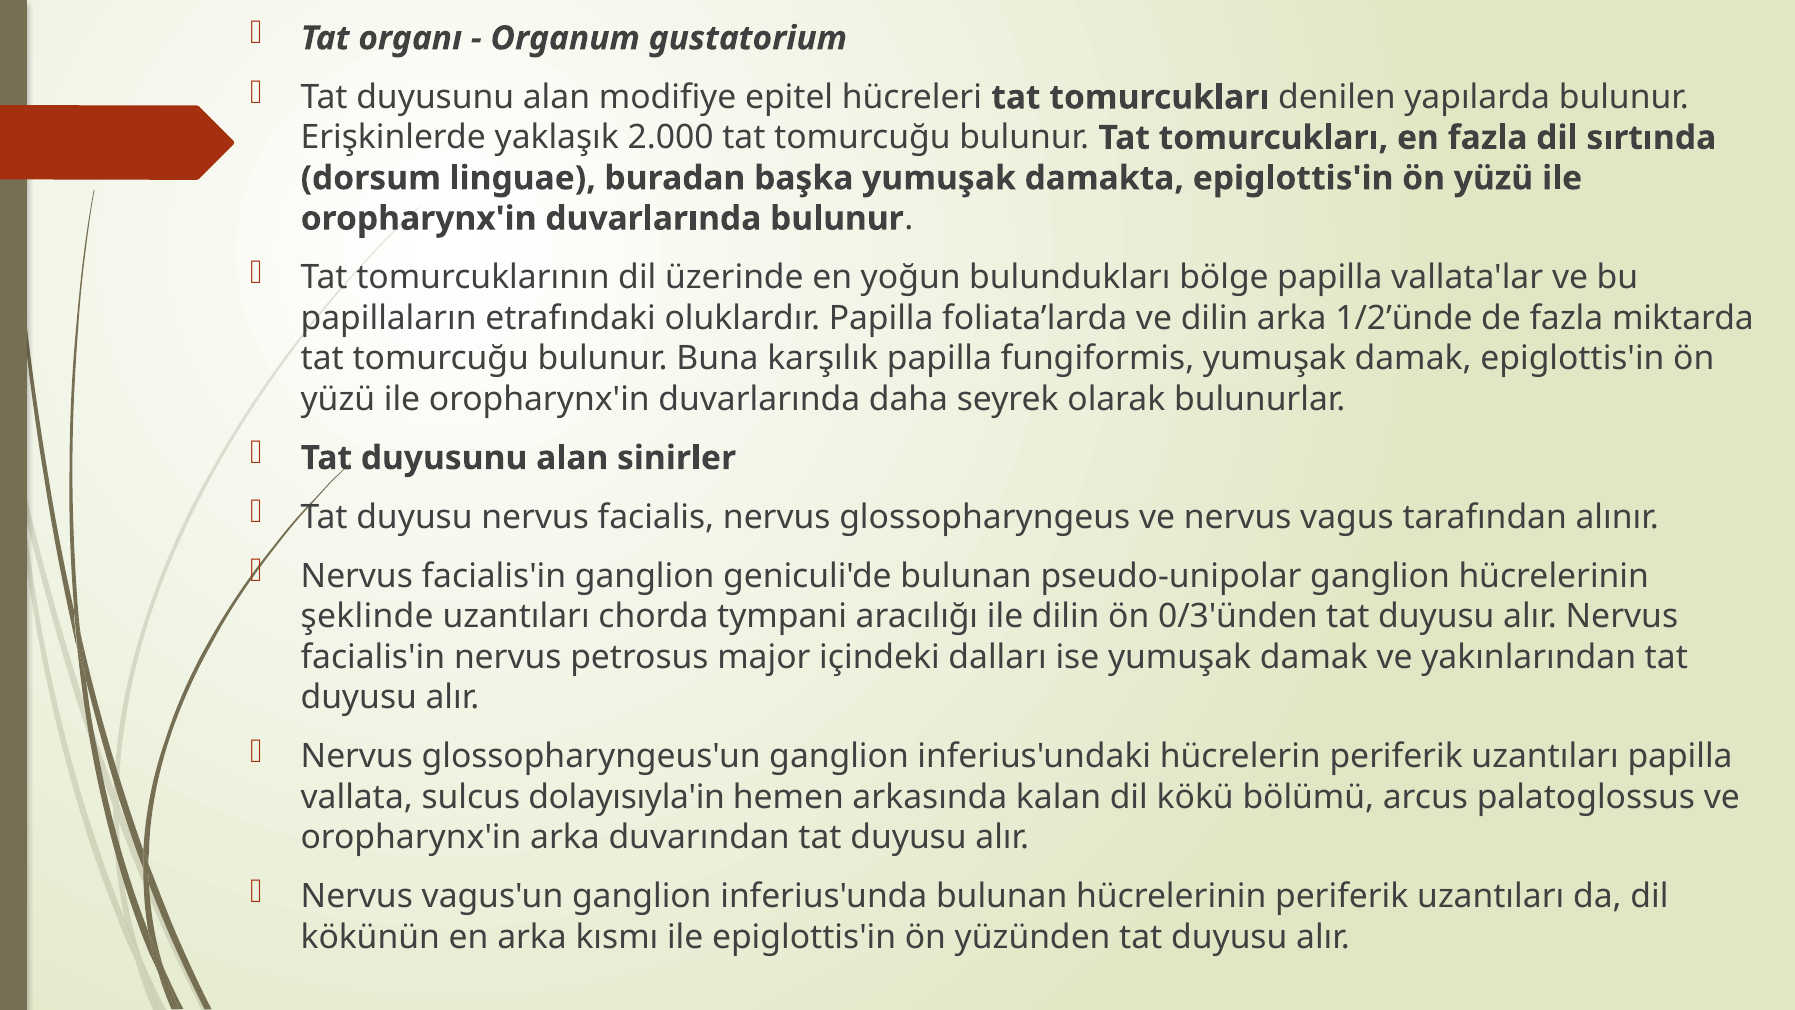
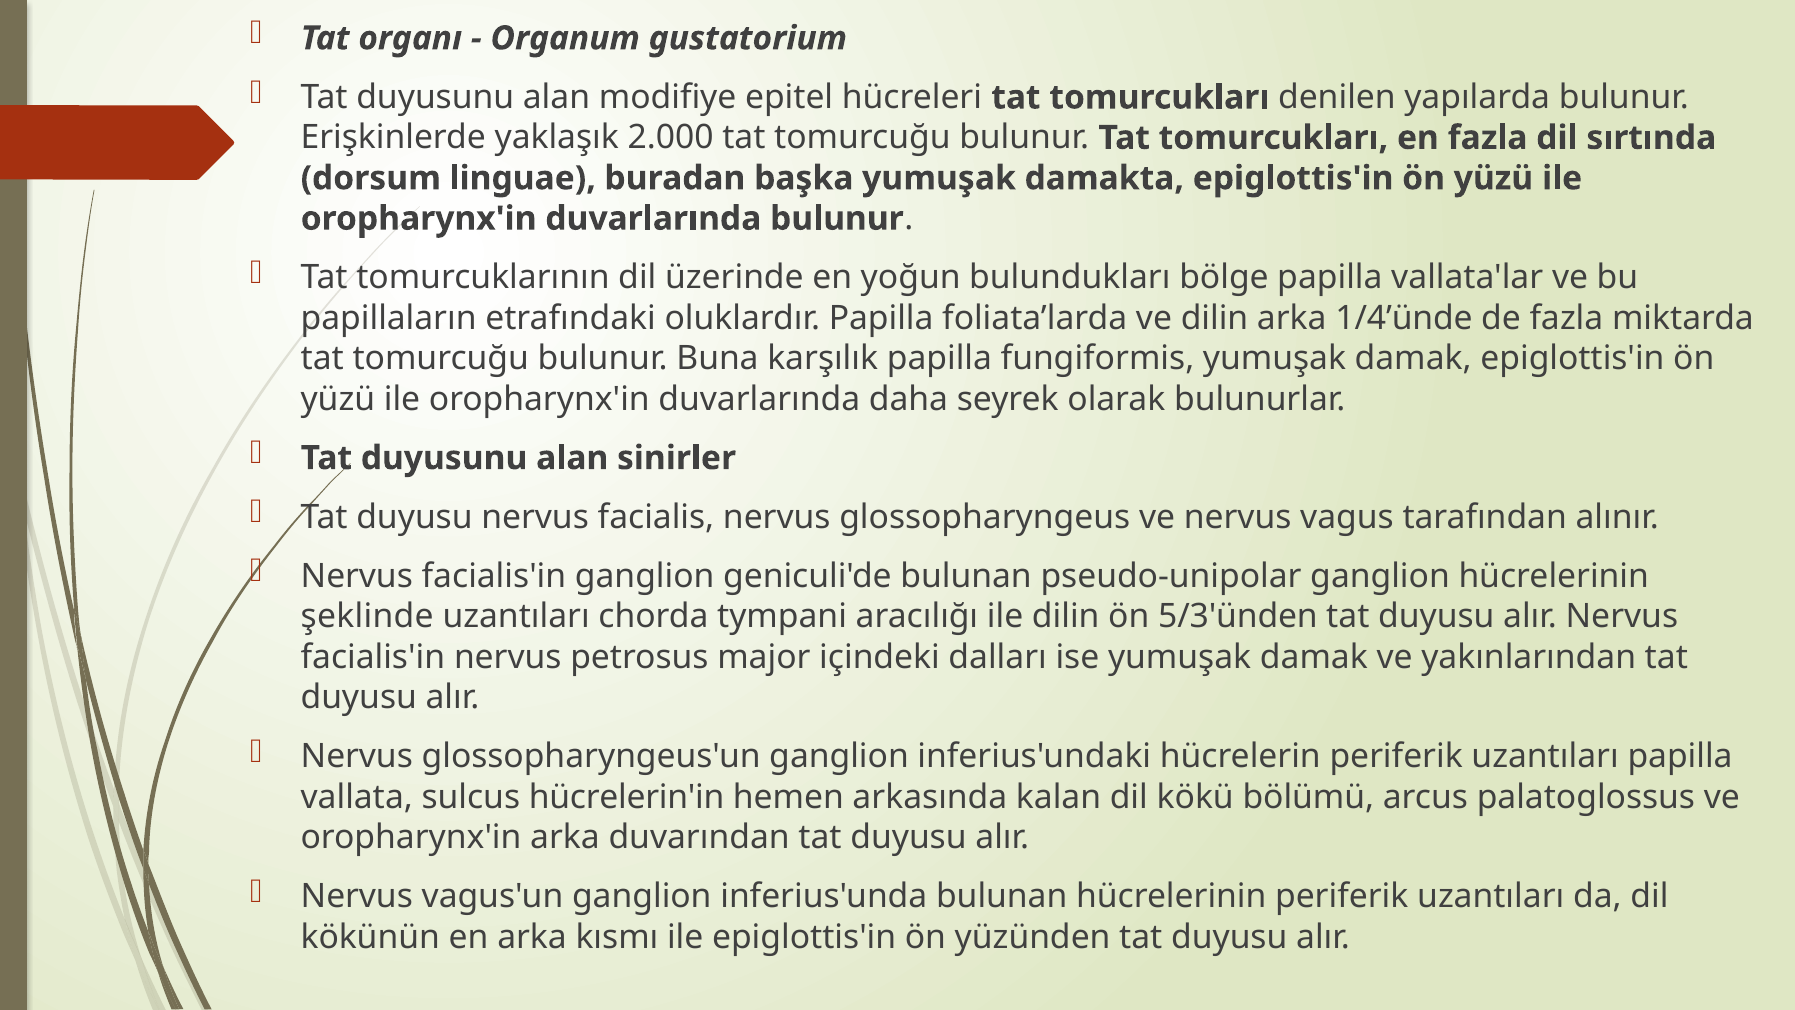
1/2’ünde: 1/2’ünde -> 1/4’ünde (1404, 318)
0/3'ünden: 0/3'ünden -> 5/3'ünden (1238, 616)
dolayısıyla'in: dolayısıyla'in -> hücrelerin'in (627, 797)
